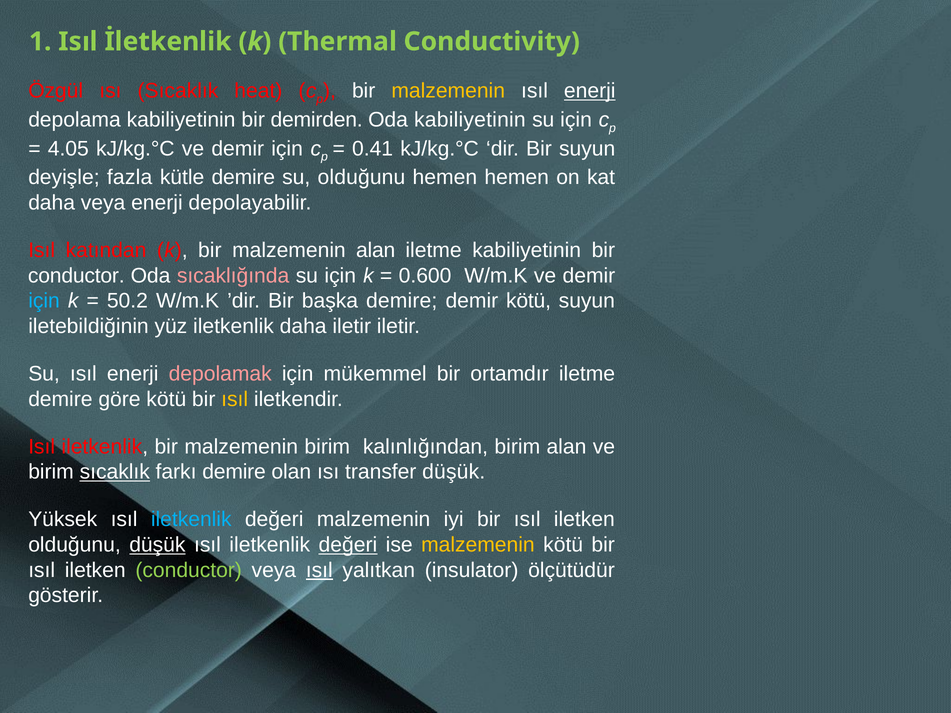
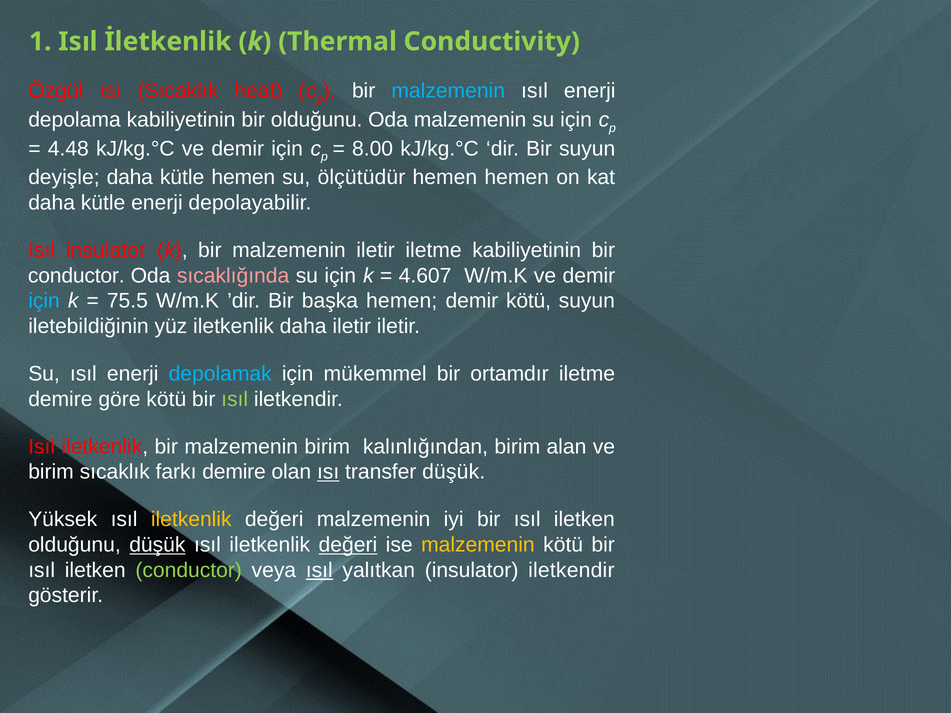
malzemenin colour: yellow -> light blue (448, 91)
enerji underline: present -> none (590, 91)
bir demirden: demirden -> olduğunu (317, 120)
Oda kabiliyetinin: kabiliyetinin -> malzemenin (470, 120)
4.05: 4.05 -> 4.48 (68, 149)
0.41: 0.41 -> 8.00 (373, 149)
deyişle fazla: fazla -> daha (130, 177)
kütle demire: demire -> hemen (243, 177)
su olduğunu: olduğunu -> ölçütüdür (361, 177)
veya: veya -> kütle (103, 203)
Isıl katından: katından -> insulator (106, 250)
malzemenin alan: alan -> iletir (376, 250)
0.600: 0.600 -> 4.607 (425, 276)
50.2: 50.2 -> 75.5 (127, 301)
başka demire: demire -> hemen (402, 301)
depolamak colour: pink -> light blue (220, 374)
ısıl colour: yellow -> light green (235, 399)
sıcaklık underline: present -> none (115, 472)
ısı underline: none -> present (328, 472)
iletkenlik colour: light blue -> yellow (191, 520)
insulator ölçütüdür: ölçütüdür -> iletkendir (571, 570)
